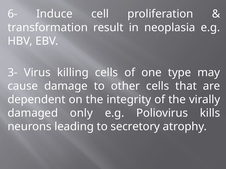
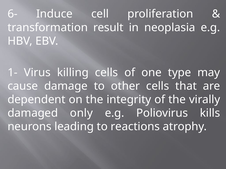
3-: 3- -> 1- (13, 73)
secretory: secretory -> reactions (135, 127)
